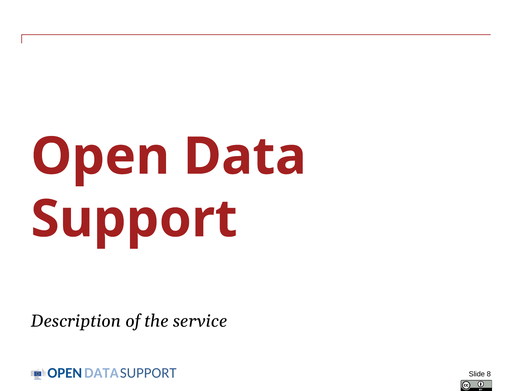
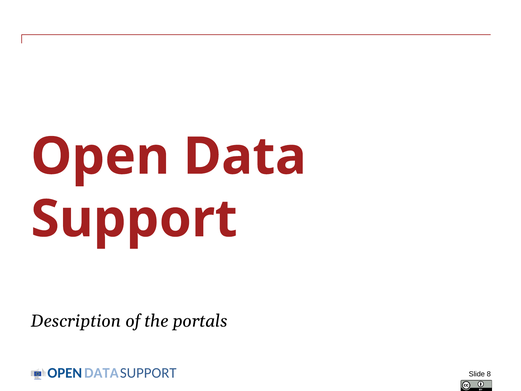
service: service -> portals (200, 321)
